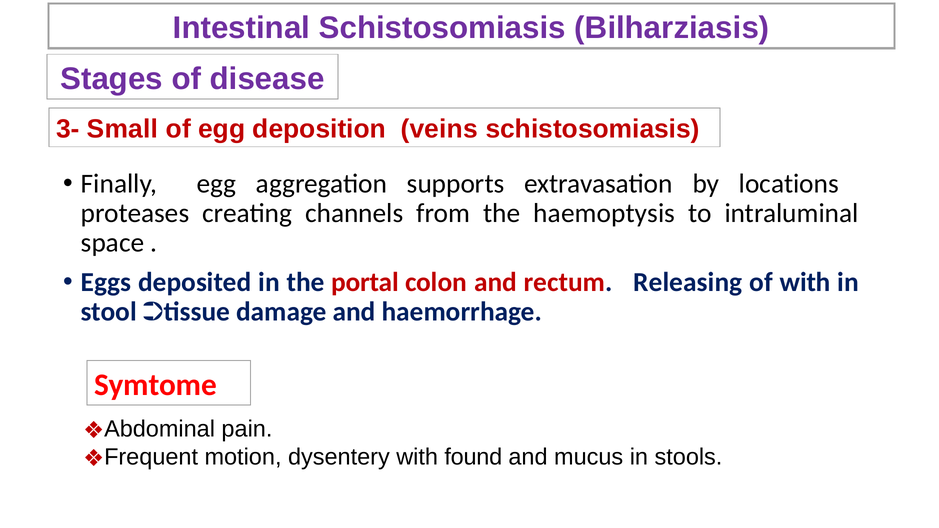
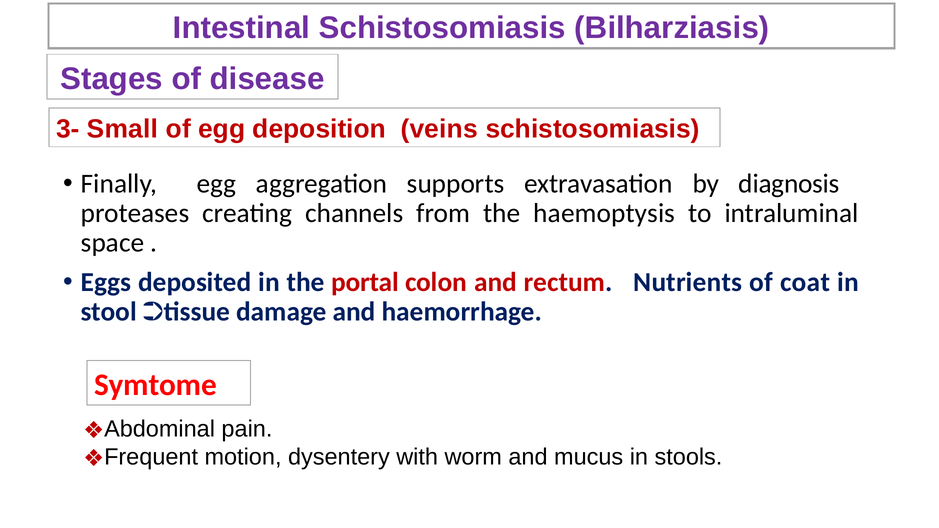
locations: locations -> diagnosis (789, 184)
Releasing: Releasing -> Nutrients (688, 282)
of with: with -> coat (805, 282)
found: found -> worm (473, 457)
